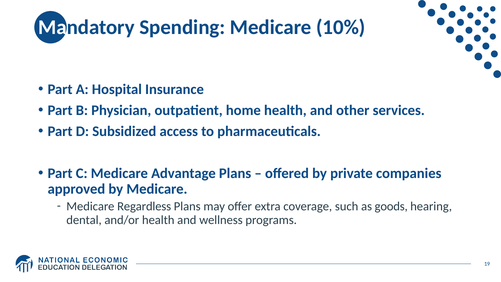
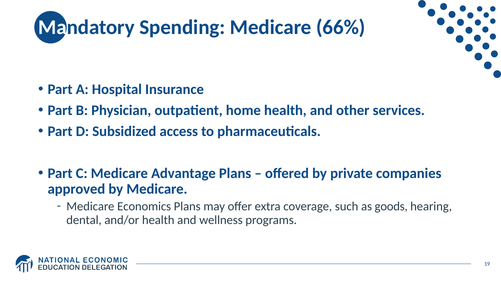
10%: 10% -> 66% (341, 27)
Regardless: Regardless -> Economics (144, 206)
